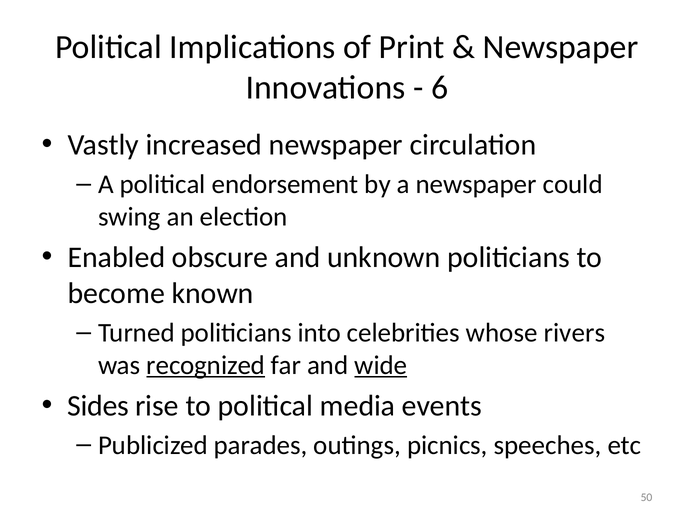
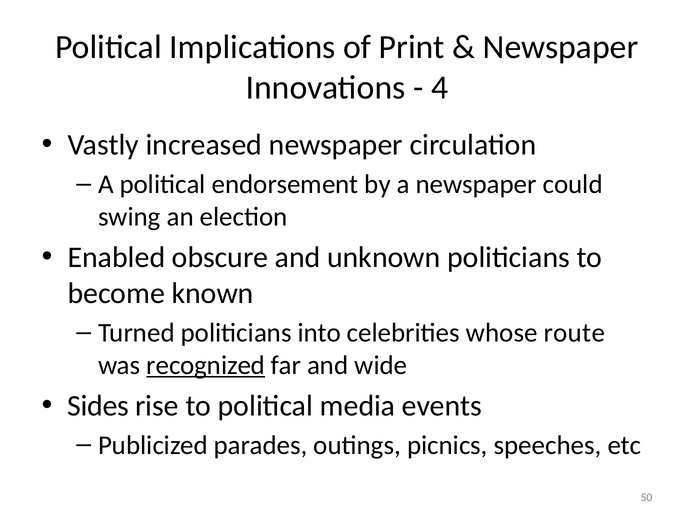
6: 6 -> 4 (440, 87)
rivers: rivers -> route (574, 332)
wide underline: present -> none (381, 365)
